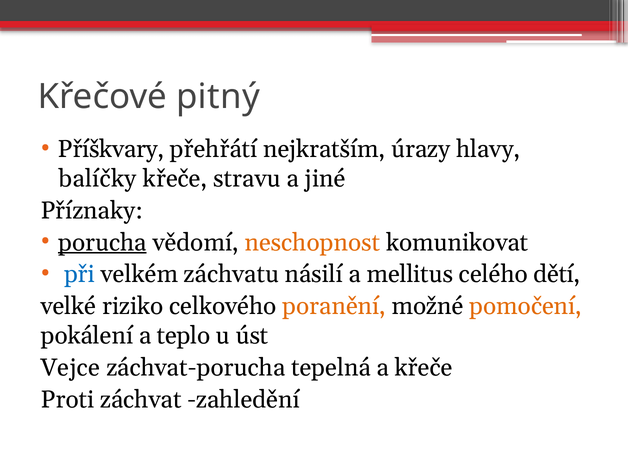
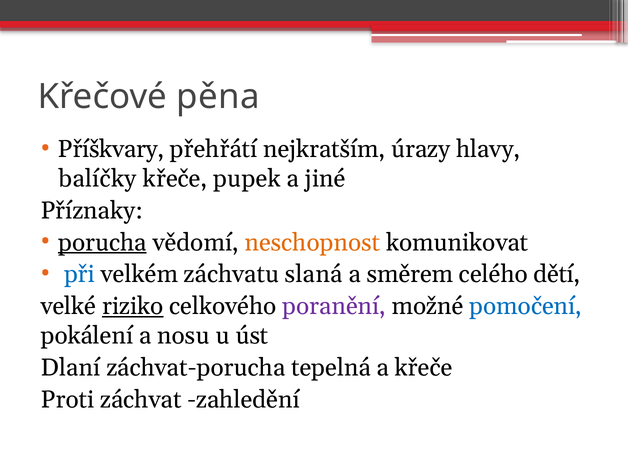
pitný: pitný -> pěna (218, 97)
stravu: stravu -> pupek (247, 179)
násilí: násilí -> slaná (314, 274)
mellitus: mellitus -> směrem (410, 274)
riziko underline: none -> present (133, 306)
poranění colour: orange -> purple (334, 306)
pomočení colour: orange -> blue (526, 306)
teplo: teplo -> nosu (183, 336)
Vejce: Vejce -> Dlaní (71, 368)
